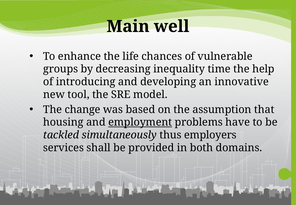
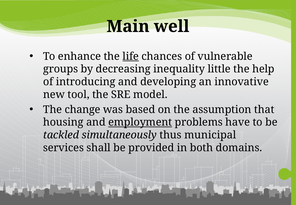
life underline: none -> present (131, 56)
time: time -> little (219, 69)
employers: employers -> municipal (210, 135)
